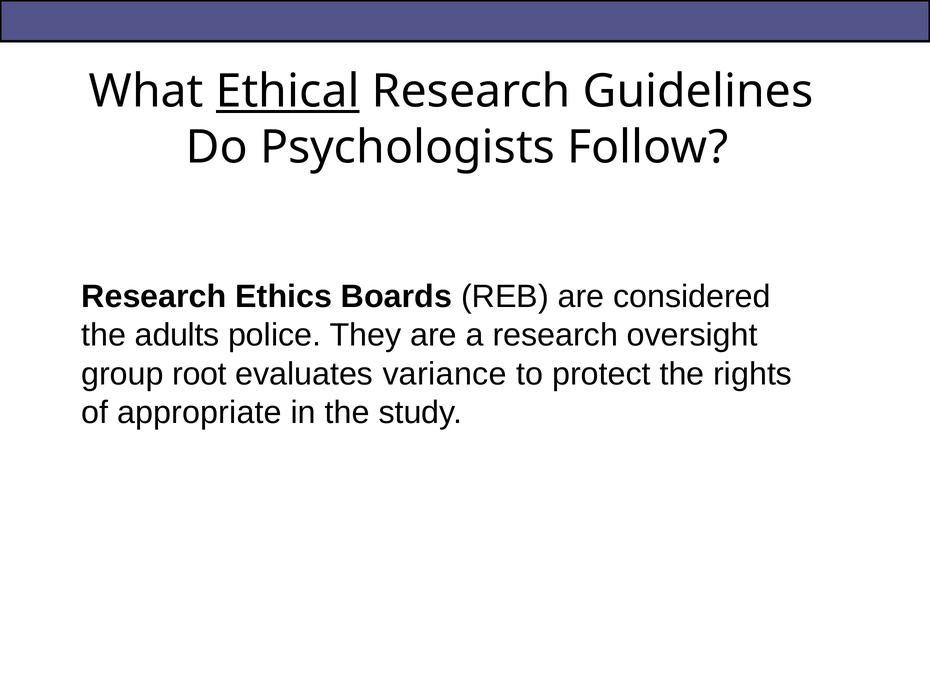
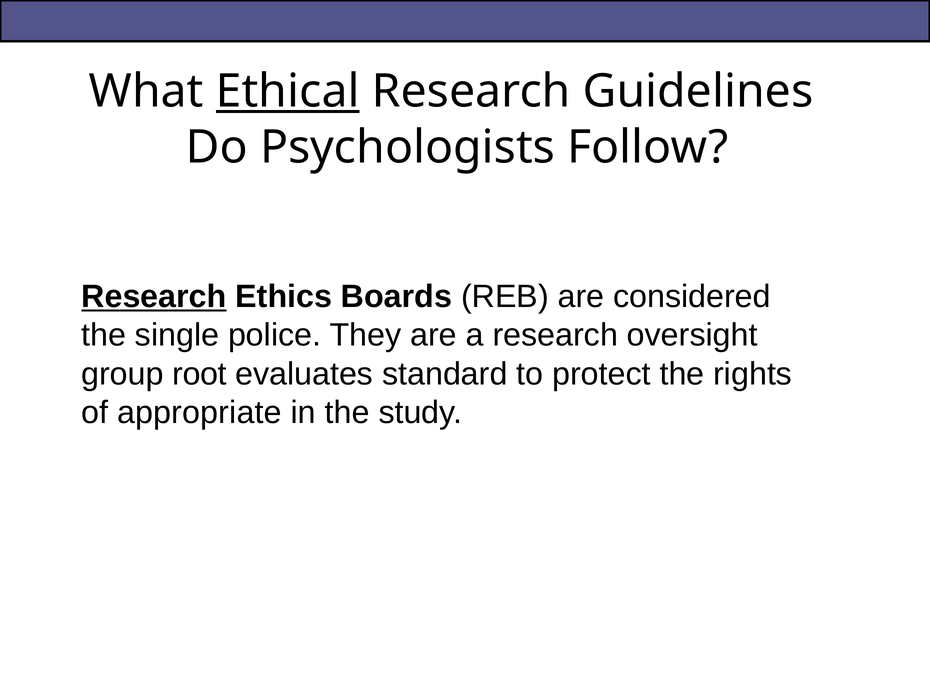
Research underline: none -> present (154, 297)
adults: adults -> single (177, 335)
variance: variance -> standard (445, 374)
